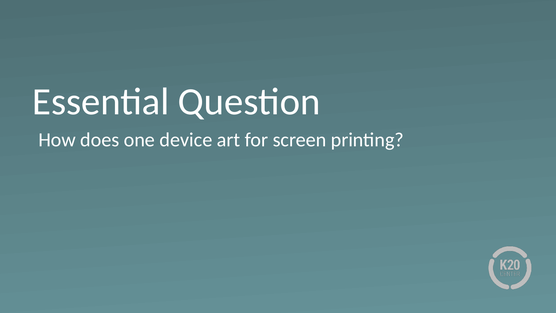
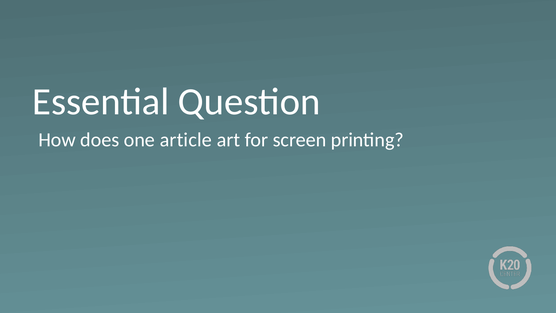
device: device -> article (186, 140)
